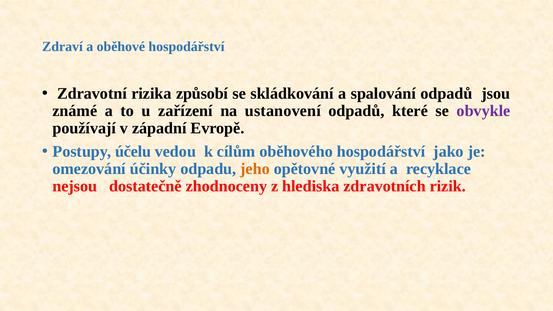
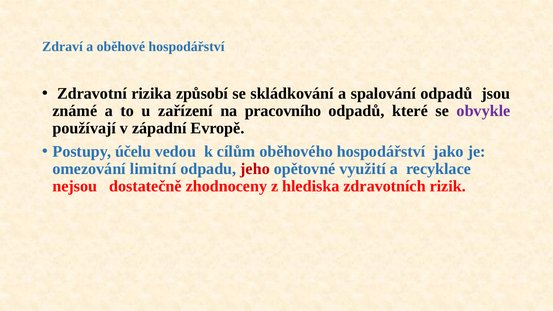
ustanovení: ustanovení -> pracovního (283, 111)
účinky: účinky -> limitní (153, 169)
jeho colour: orange -> red (255, 169)
